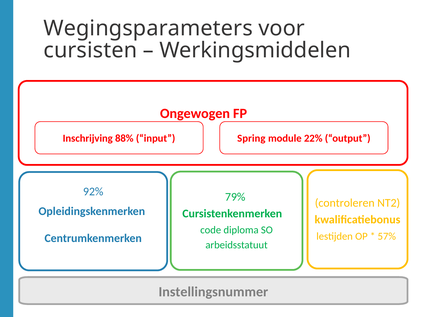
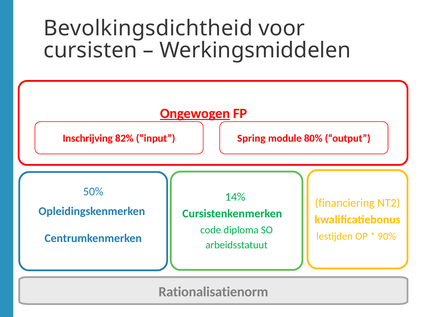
Wegingsparameters: Wegingsparameters -> Bevolkingsdichtheid (148, 28)
Ongewogen underline: none -> present (195, 113)
88%: 88% -> 82% (124, 139)
22%: 22% -> 80% (313, 139)
92%: 92% -> 50% (93, 192)
79%: 79% -> 14% (235, 197)
controleren: controleren -> financiering (345, 203)
57%: 57% -> 90% (387, 236)
Instellingsnummer: Instellingsnummer -> Rationalisatienorm (213, 292)
